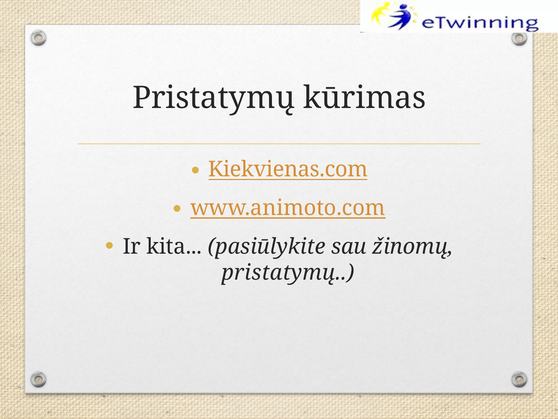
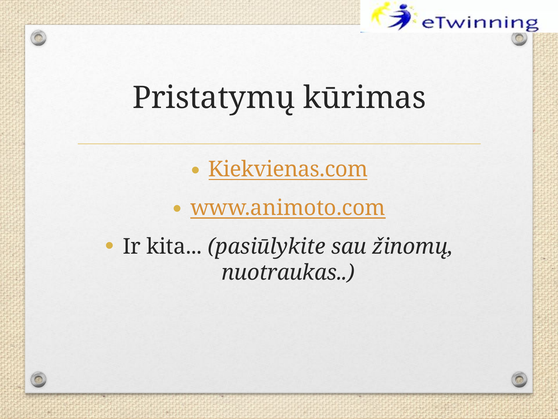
pristatymų: pristatymų -> nuotraukas (288, 272)
